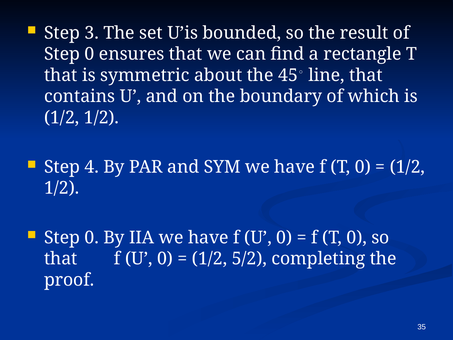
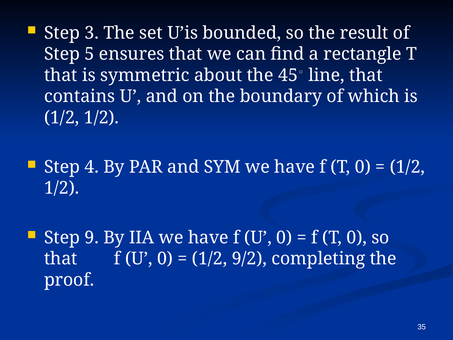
0: 0 -> 5 (90, 54)
0: 0 -> 9 (92, 237)
5/2: 5/2 -> 9/2 (249, 259)
